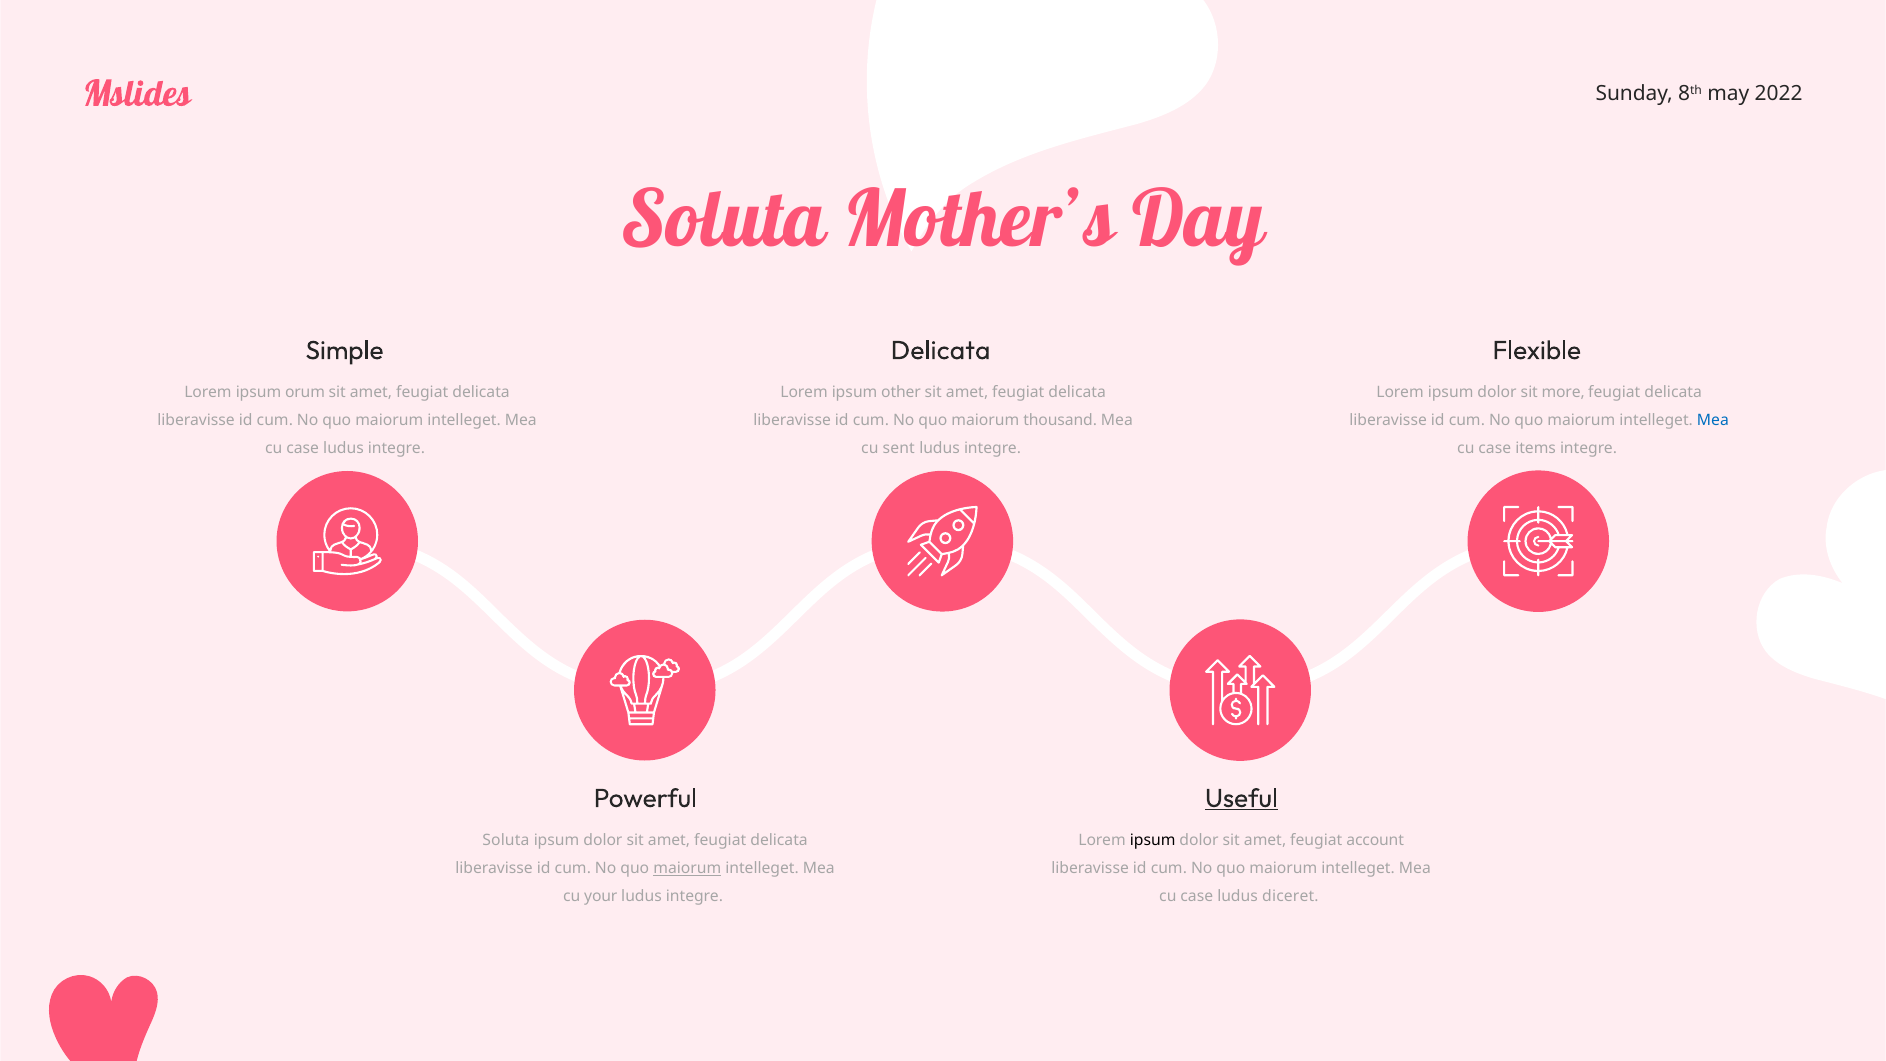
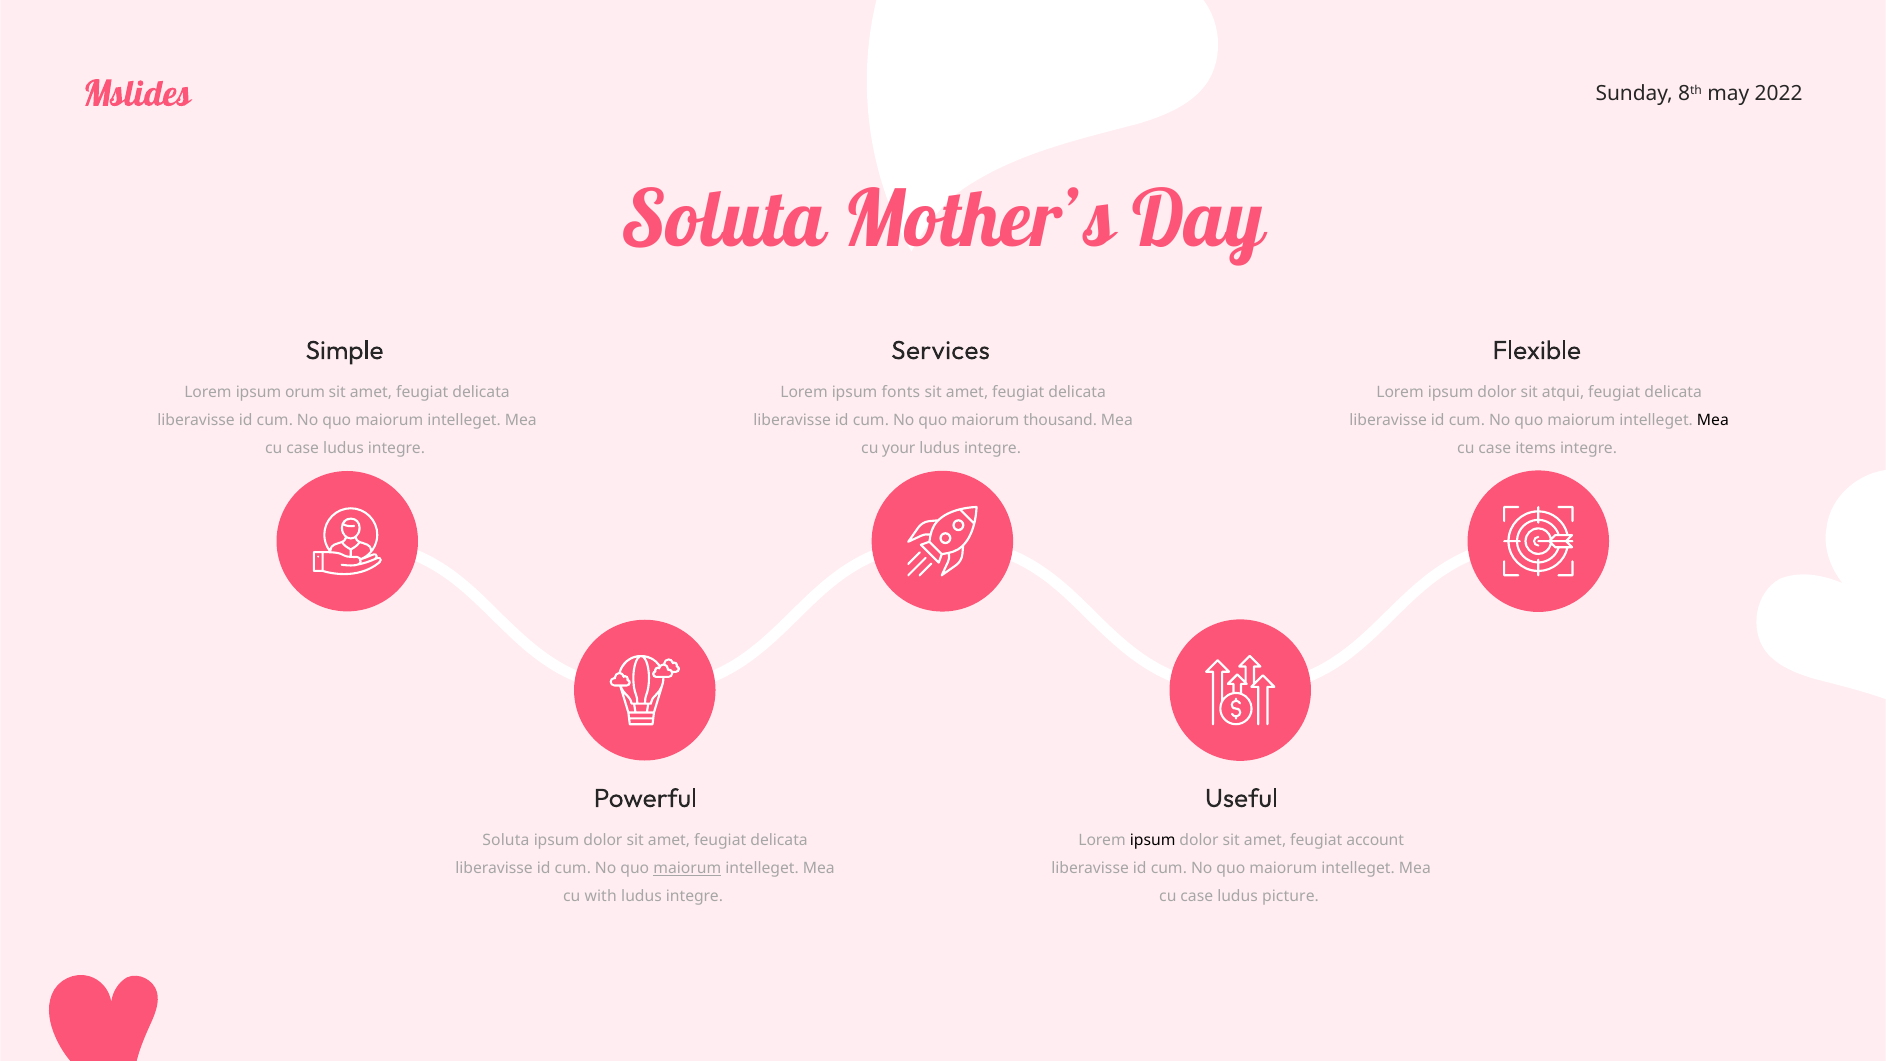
Delicata: Delicata -> Services (941, 350)
other: other -> fonts (901, 392)
more: more -> atqui (1563, 392)
Mea colour: blue -> black (1713, 420)
sent: sent -> your (899, 449)
Useful underline: present -> none (1241, 798)
your: your -> with (601, 897)
diceret: diceret -> picture (1290, 897)
